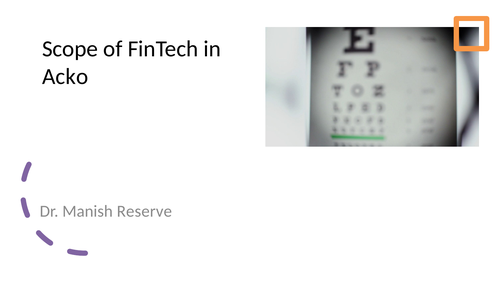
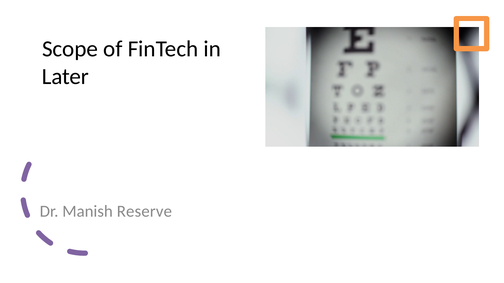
Acko: Acko -> Later (65, 77)
